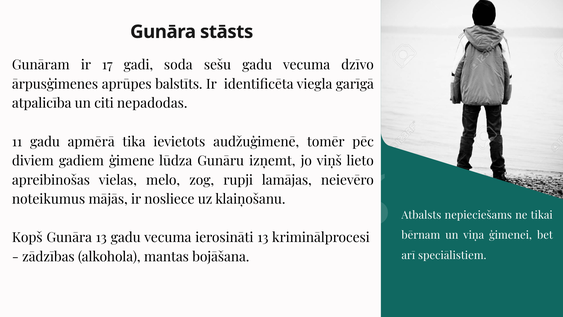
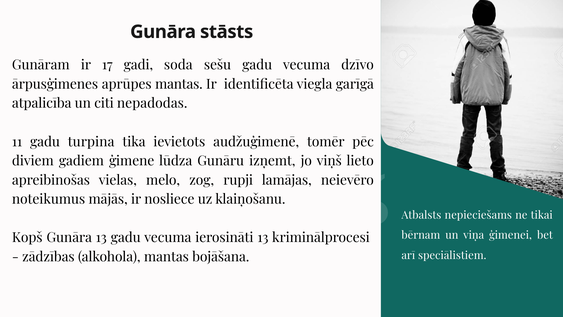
aprūpes balstīts: balstīts -> mantas (179, 84)
apmērā: apmērā -> turpina (91, 142)
